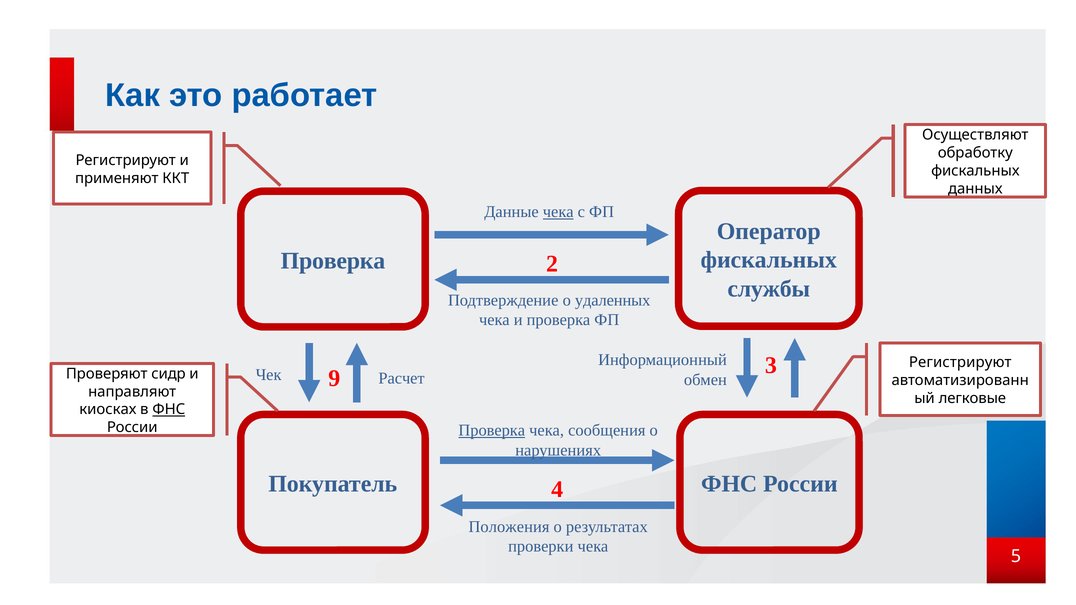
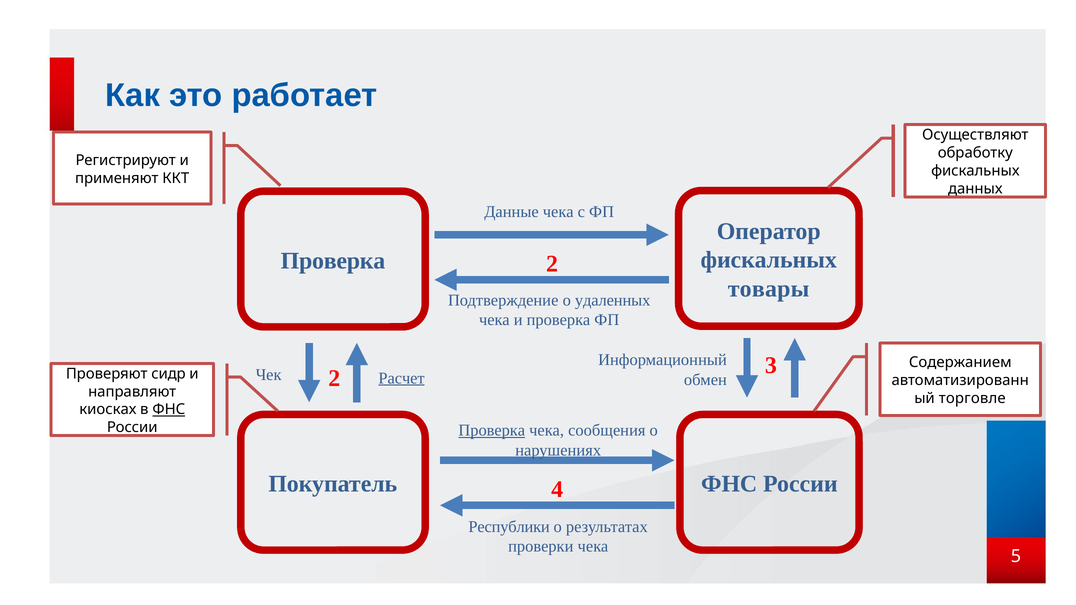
чека underline: present -> none (558, 212)
службы: службы -> товары (769, 289)
Регистрируют: Регистрируют -> Содержанием (960, 363)
Чек 9: 9 -> 2 (334, 378)
Расчет underline: none -> present (402, 378)
легковые: легковые -> торговле (972, 398)
Положения: Положения -> Республики (509, 527)
